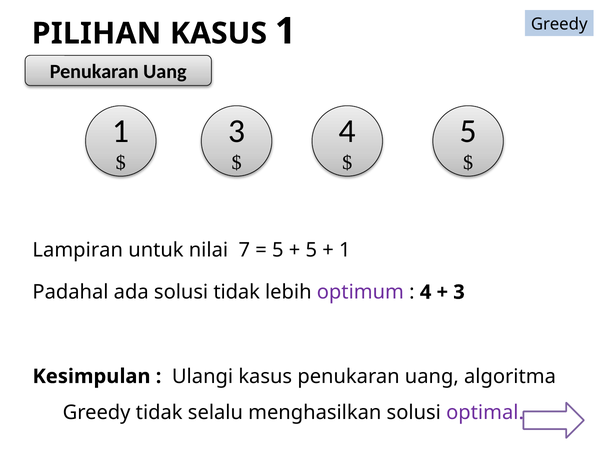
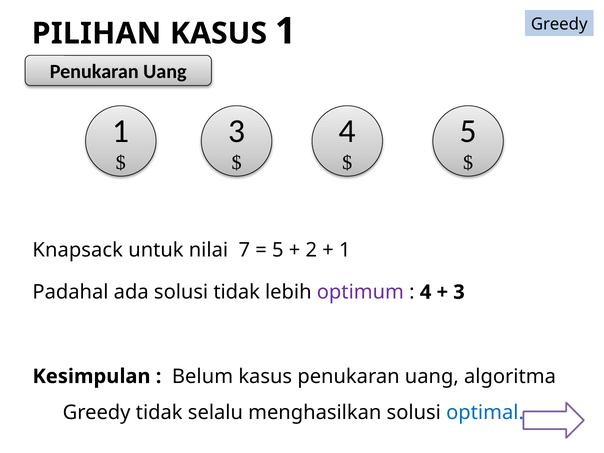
Lampiran: Lampiran -> Knapsack (78, 250)
5: 5 -> 2 (311, 250)
Ulangi: Ulangi -> Belum (202, 376)
optimal colour: purple -> blue (485, 413)
